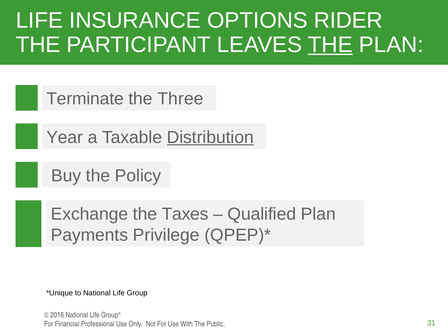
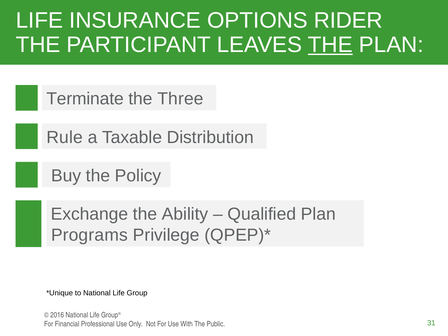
Year: Year -> Rule (65, 137)
Distribution underline: present -> none (210, 137)
Taxes: Taxes -> Ability (185, 214)
Payments: Payments -> Programs (89, 235)
